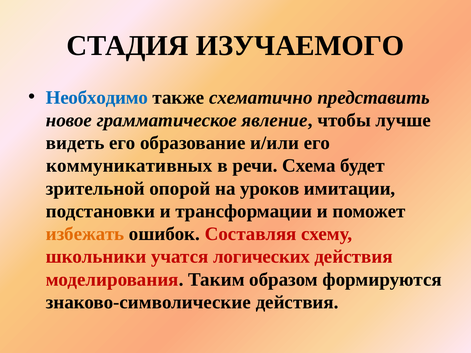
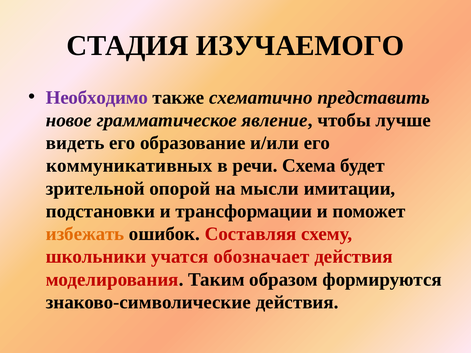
Необходимо colour: blue -> purple (97, 97)
уроков: уроков -> мысли (270, 189)
логических: логических -> обозначает (261, 257)
